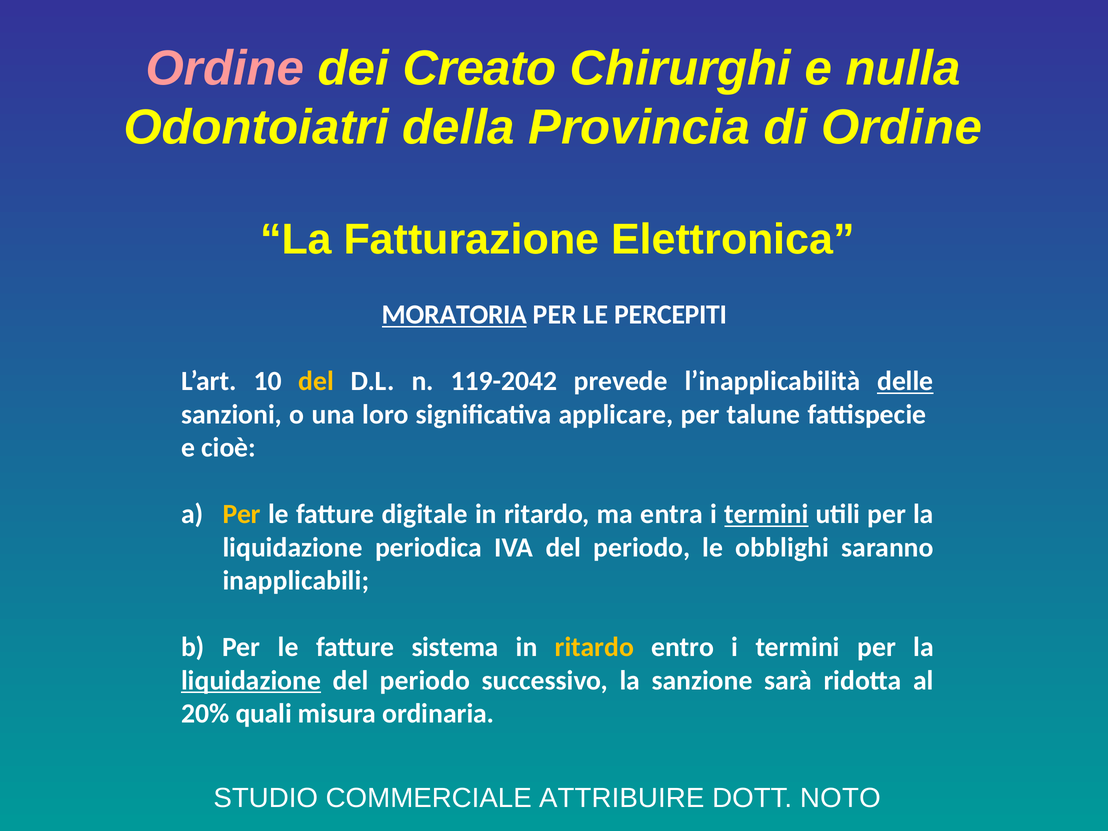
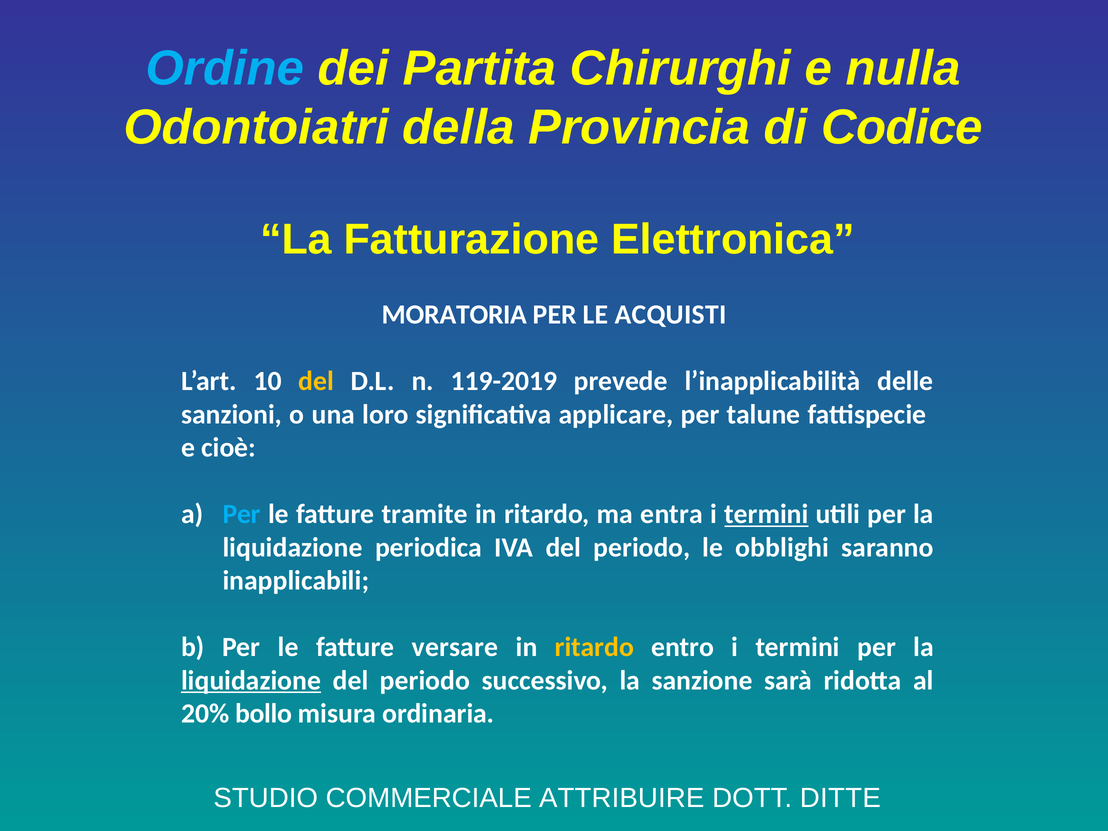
Ordine colour: pink -> light blue (225, 68)
Creato: Creato -> Partita (479, 68)
di Ordine: Ordine -> Codice (902, 127)
MORATORIA underline: present -> none (455, 315)
PERCEPITI: PERCEPITI -> ACQUISTI (671, 315)
119-2042: 119-2042 -> 119-2019 (504, 381)
delle underline: present -> none (905, 381)
Per colour: yellow -> light blue (242, 514)
digitale: digitale -> tramite (425, 514)
sistema: sistema -> versare (455, 647)
quali: quali -> bollo (264, 714)
NOTO: NOTO -> DITTE (840, 798)
